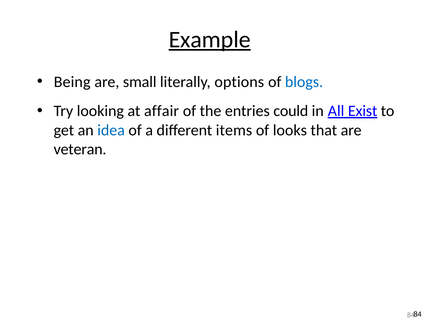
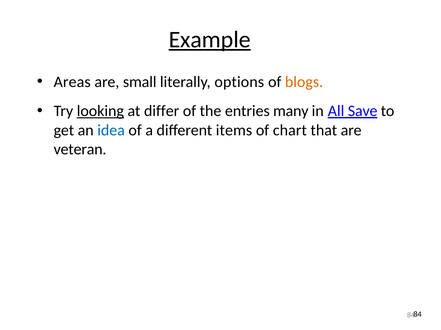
Being: Being -> Areas (72, 82)
blogs colour: blue -> orange (304, 82)
looking underline: none -> present (100, 111)
affair: affair -> differ (162, 111)
could: could -> many (291, 111)
Exist: Exist -> Save (363, 111)
looks: looks -> chart (290, 131)
